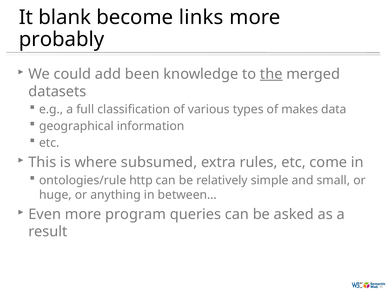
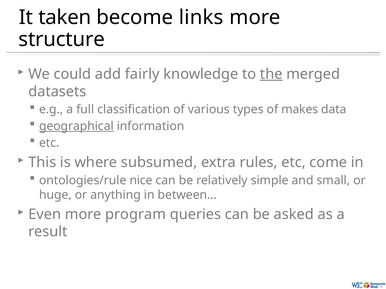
blank: blank -> taken (65, 18)
probably: probably -> structure (62, 40)
been: been -> fairly (142, 74)
geographical underline: none -> present (76, 126)
http: http -> nice (141, 181)
